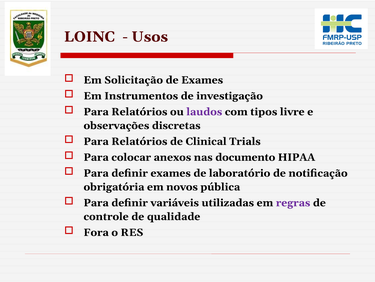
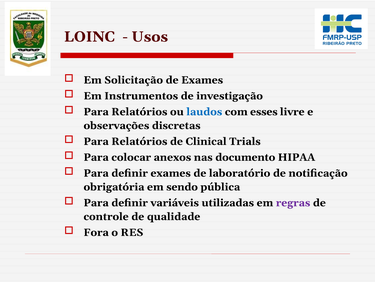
laudos colour: purple -> blue (204, 111)
tipos: tipos -> esses (264, 111)
novos: novos -> sendo (182, 186)
